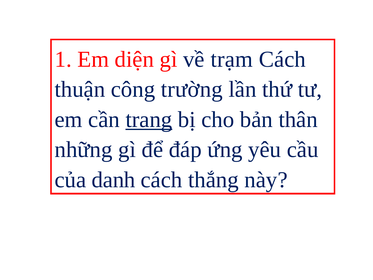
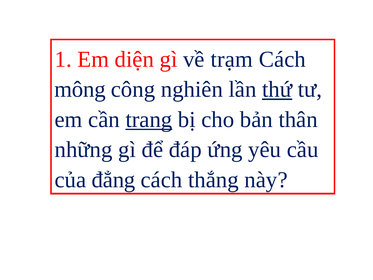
thuận: thuận -> mông (80, 89)
trường: trường -> nghiên (192, 89)
thứ underline: none -> present (277, 89)
danh: danh -> đẳng (114, 180)
